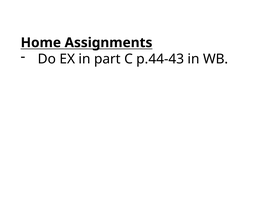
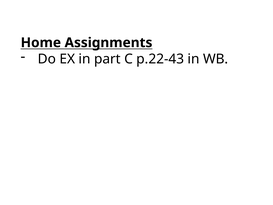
p.44-43: p.44-43 -> p.22-43 (160, 59)
